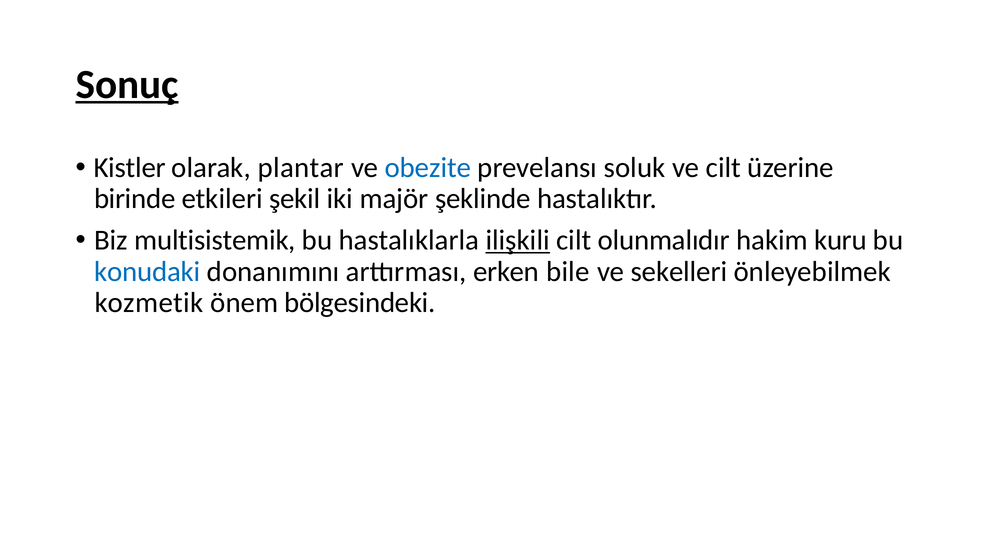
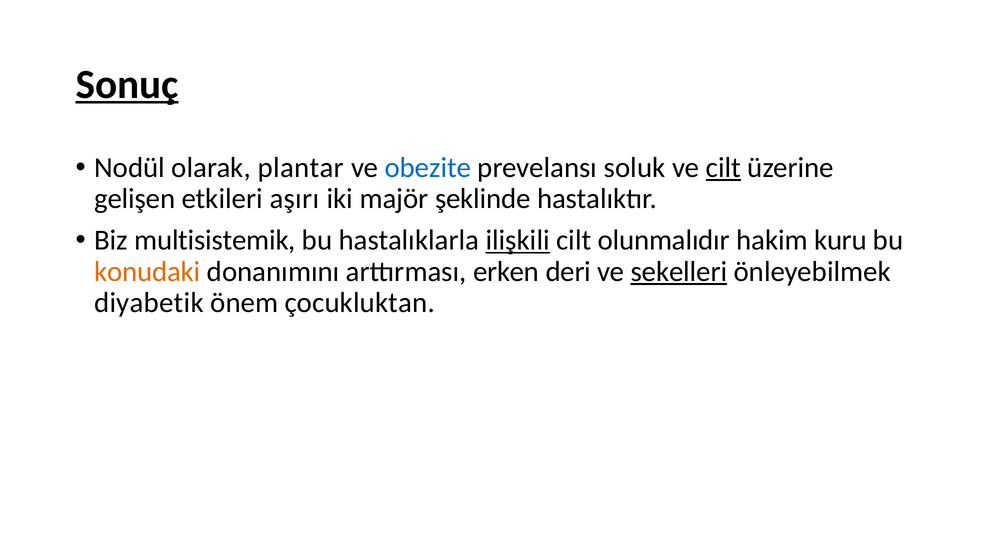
Kistler: Kistler -> Nodül (130, 167)
cilt underline: none -> present (723, 167)
birinde: birinde -> gelişen (135, 199)
şekil: şekil -> aşırı (295, 199)
konudaki colour: blue -> orange (147, 271)
bile: bile -> deri (568, 271)
sekelleri underline: none -> present (679, 271)
kozmetik: kozmetik -> diyabetik (149, 302)
bölgesindeki: bölgesindeki -> çocukluktan (360, 302)
